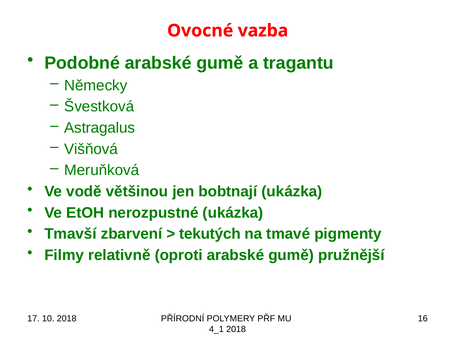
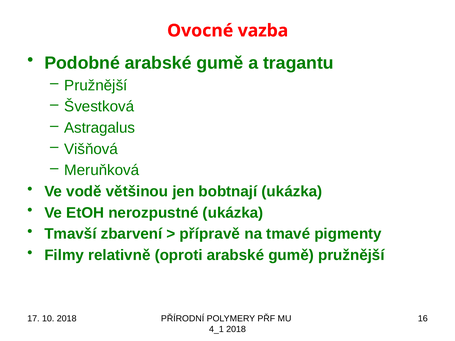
Německy: Německy -> Pružnější (96, 86)
tekutých: tekutých -> přípravě (210, 234)
